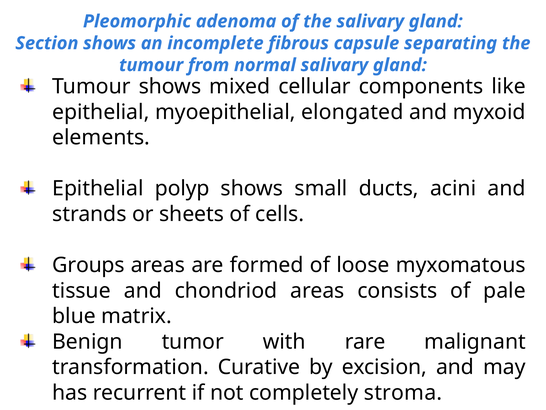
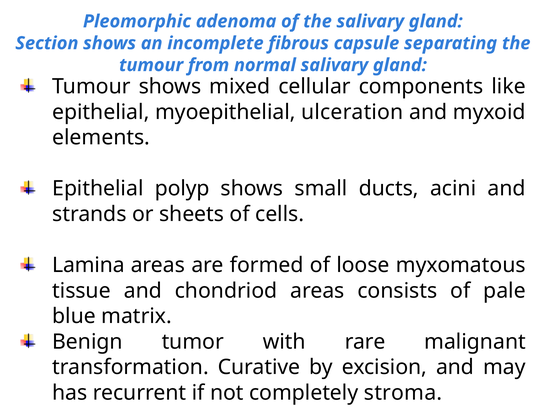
elongated: elongated -> ulceration (352, 112)
Groups: Groups -> Lamina (88, 265)
